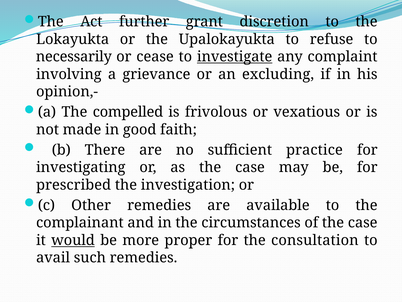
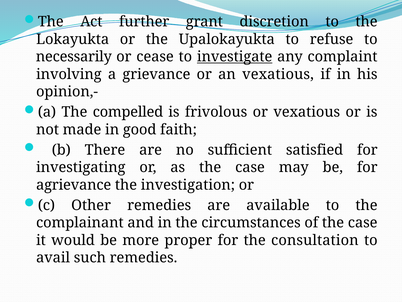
an excluding: excluding -> vexatious (278, 74)
practice: practice -> satisfied (315, 150)
prescribed: prescribed -> agrievance (74, 185)
would underline: present -> none (73, 240)
